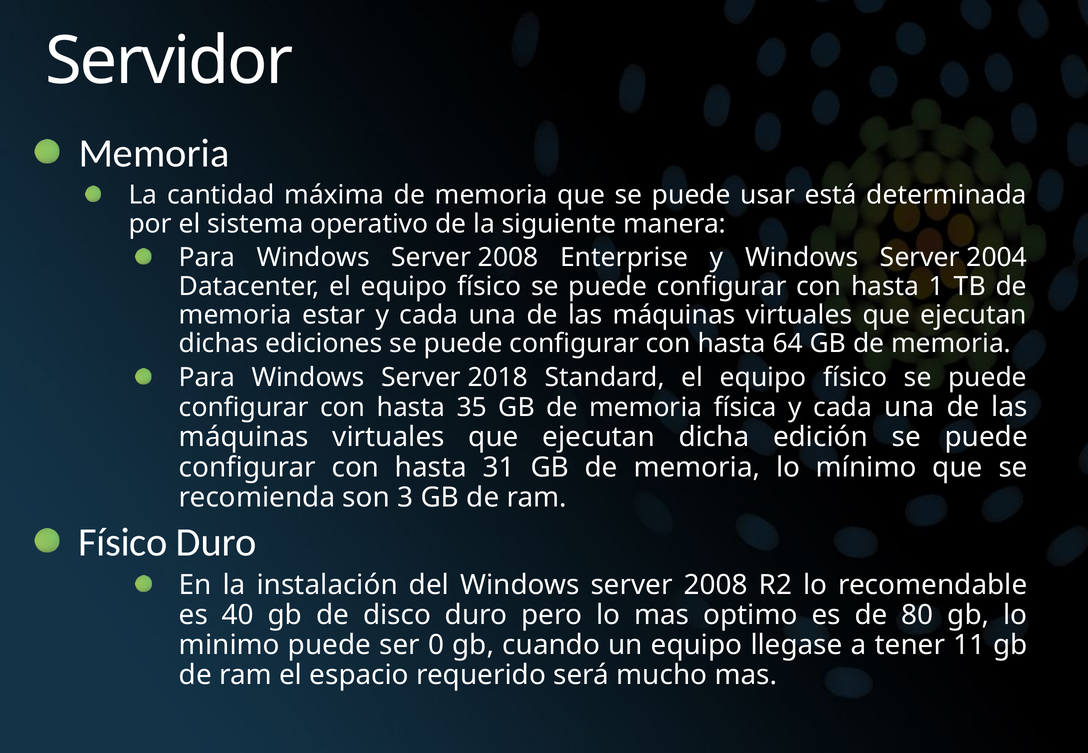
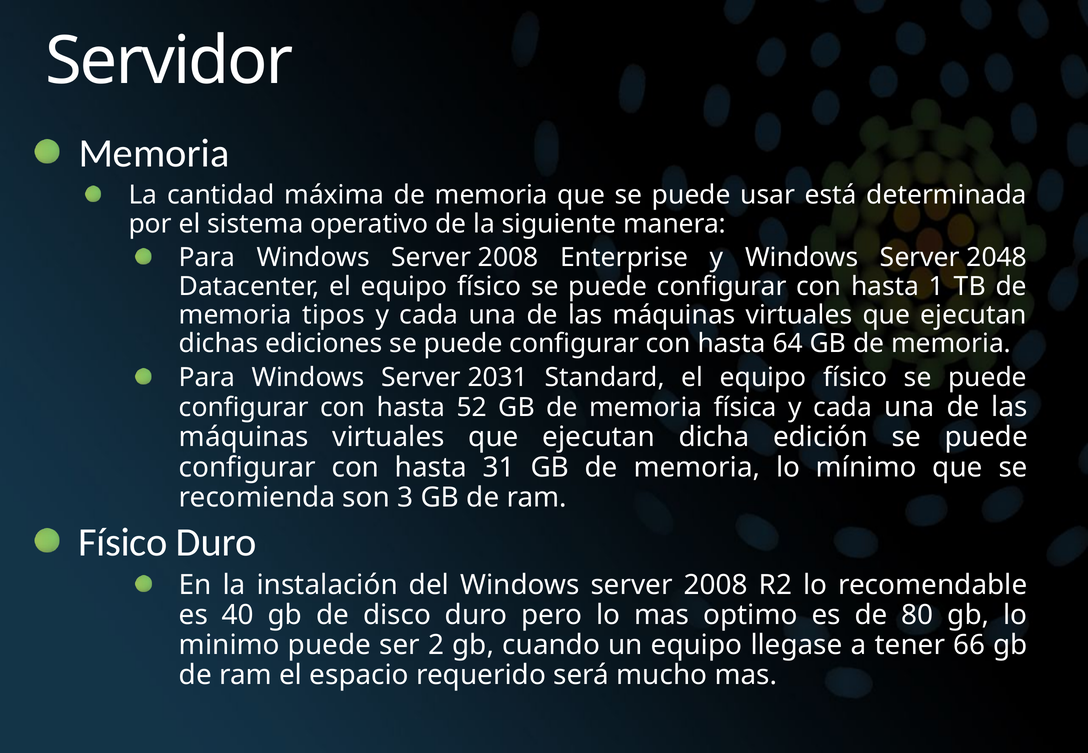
2004: 2004 -> 2048 (997, 258)
estar: estar -> tipos (334, 315)
2018: 2018 -> 2031 (498, 378)
35: 35 -> 52 (472, 408)
0: 0 -> 2 (436, 645)
11: 11 -> 66 (969, 645)
